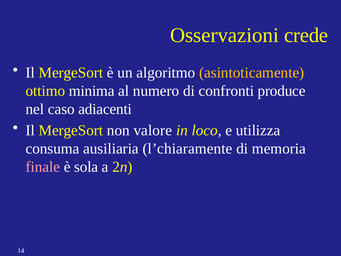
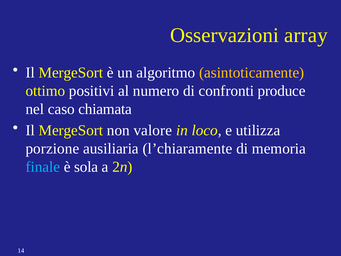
crede: crede -> array (306, 35)
minima: minima -> positivi (92, 91)
adiacenti: adiacenti -> chiamata (105, 109)
consuma: consuma -> porzione (52, 148)
finale colour: pink -> light blue (43, 167)
